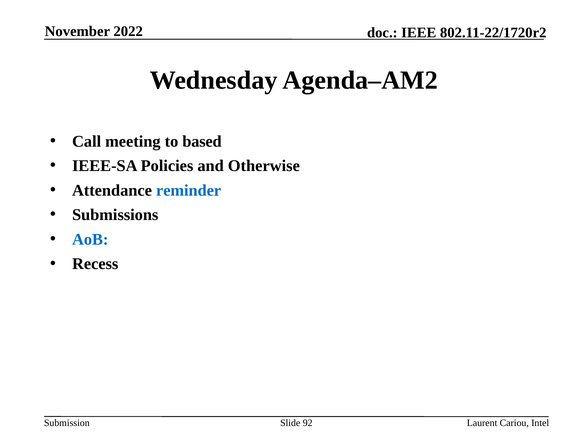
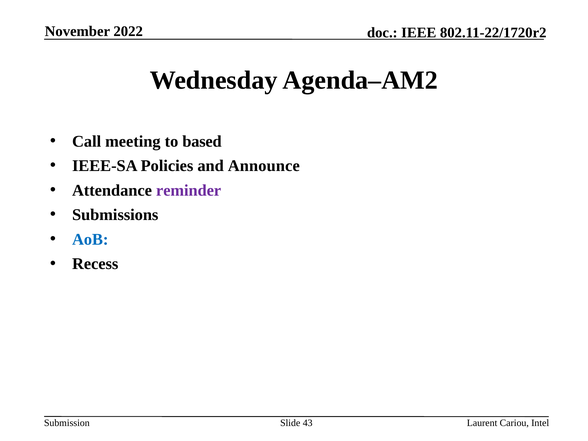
Otherwise: Otherwise -> Announce (264, 166)
reminder colour: blue -> purple (189, 190)
92: 92 -> 43 (308, 423)
